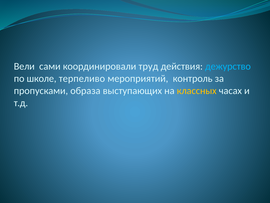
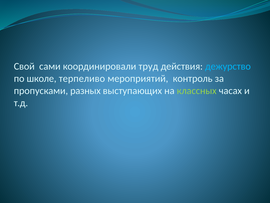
Вели: Вели -> Свой (24, 66)
образа: образа -> разных (85, 91)
классных colour: yellow -> light green (197, 91)
